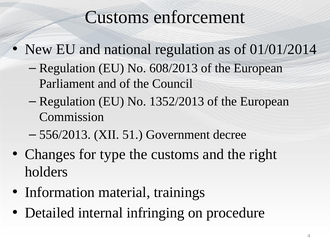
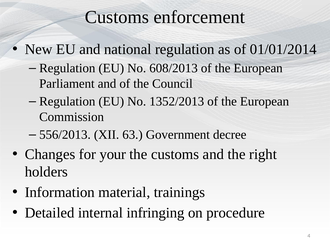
51: 51 -> 63 (133, 135)
type: type -> your (113, 155)
